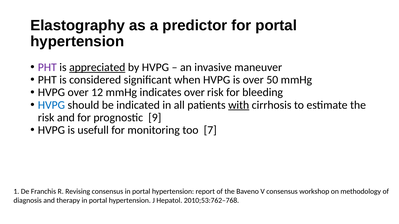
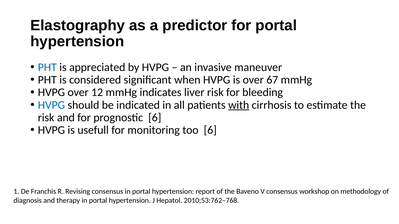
PHT colour: purple -> blue (47, 67)
appreciated underline: present -> none (97, 67)
50: 50 -> 67 (272, 80)
indicates over: over -> liver (194, 93)
prognostic 9: 9 -> 6 (155, 118)
too 7: 7 -> 6 (210, 130)
